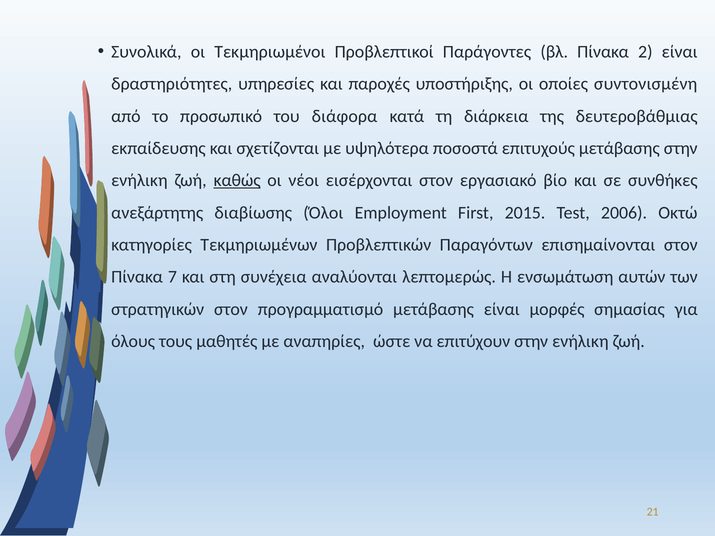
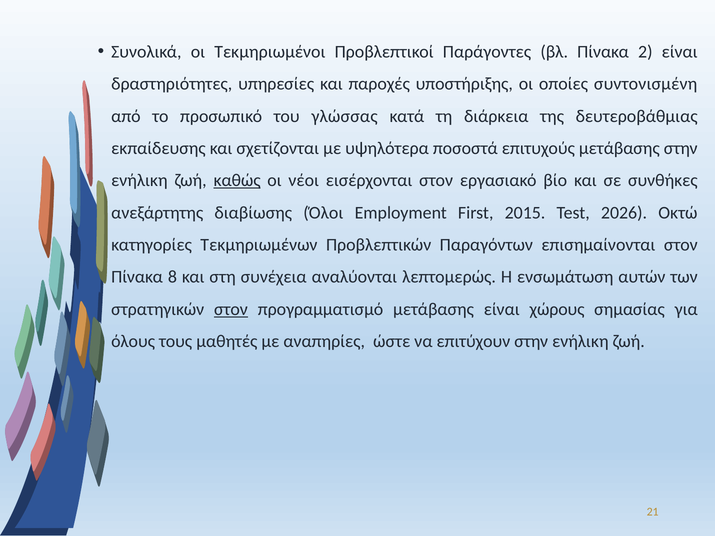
διάφορα: διάφορα -> γλώσσας (345, 116)
2006: 2006 -> 2026 (624, 213)
7: 7 -> 8 (172, 277)
στον underline: none -> present (231, 309)
μορφές: μορφές -> χώρους (557, 309)
